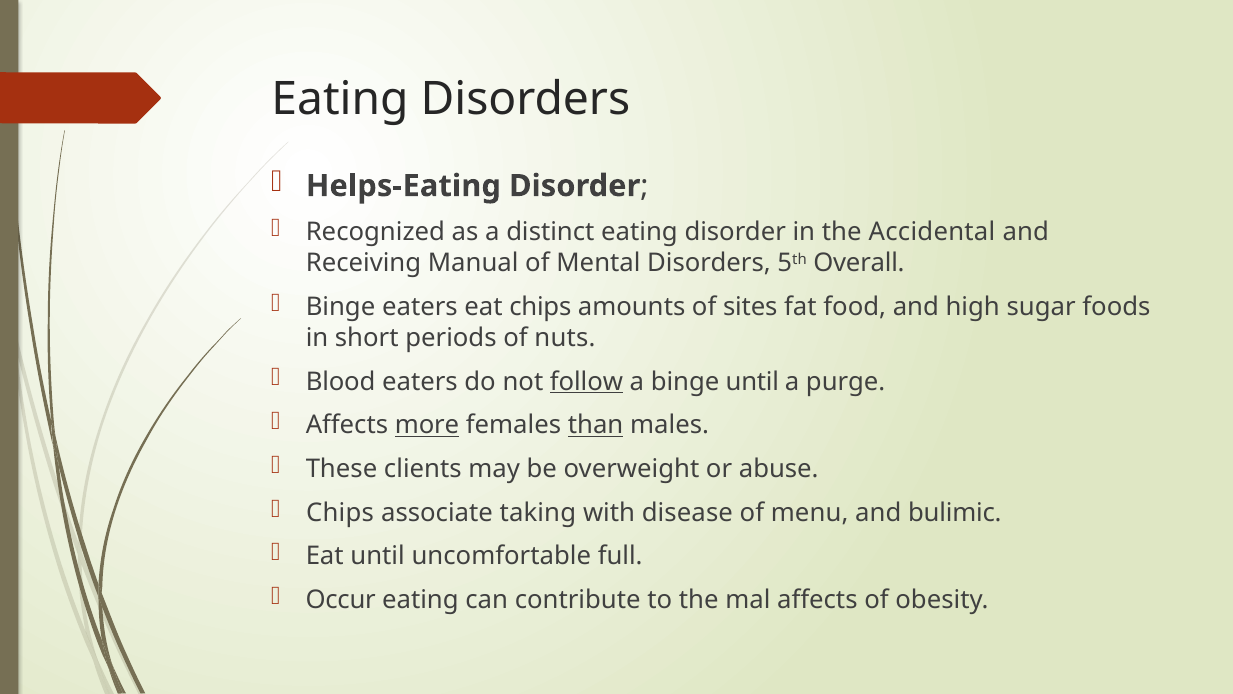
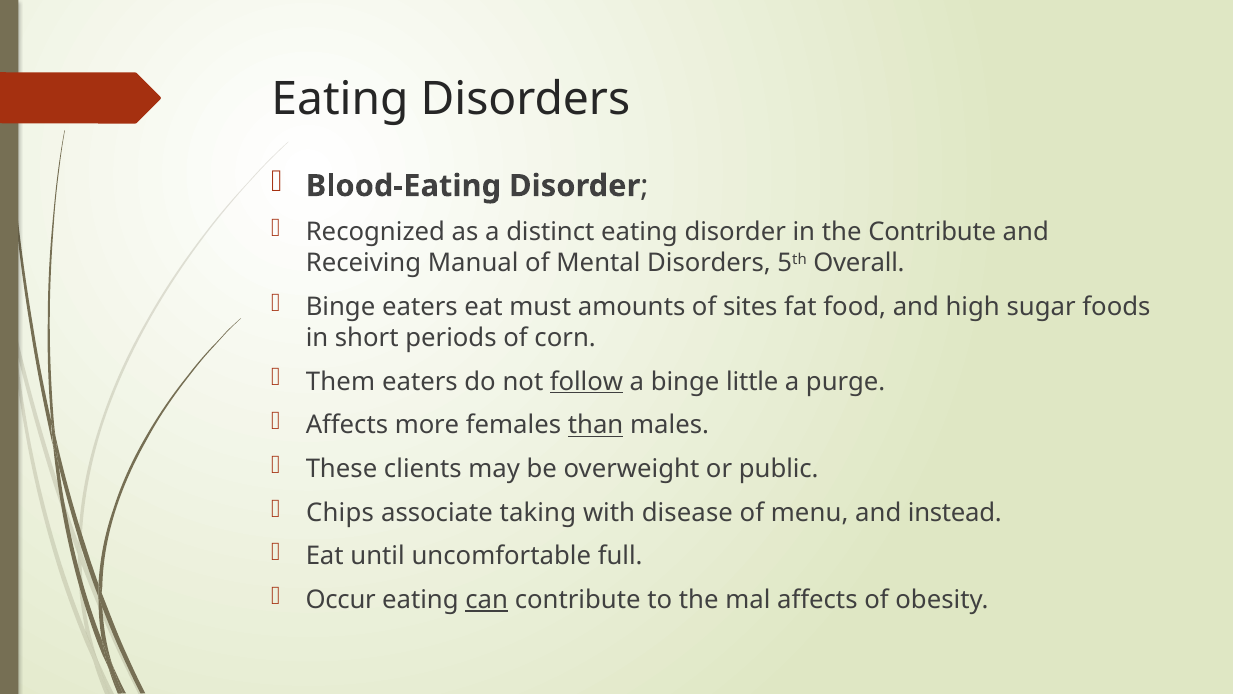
Helps-Eating: Helps-Eating -> Blood-Eating (403, 186)
the Accidental: Accidental -> Contribute (932, 232)
eat chips: chips -> must (540, 307)
nuts: nuts -> corn (565, 338)
Blood: Blood -> Them (340, 381)
binge until: until -> little (752, 381)
more underline: present -> none (427, 425)
abuse: abuse -> public (779, 469)
bulimic: bulimic -> instead (955, 512)
can underline: none -> present (487, 600)
